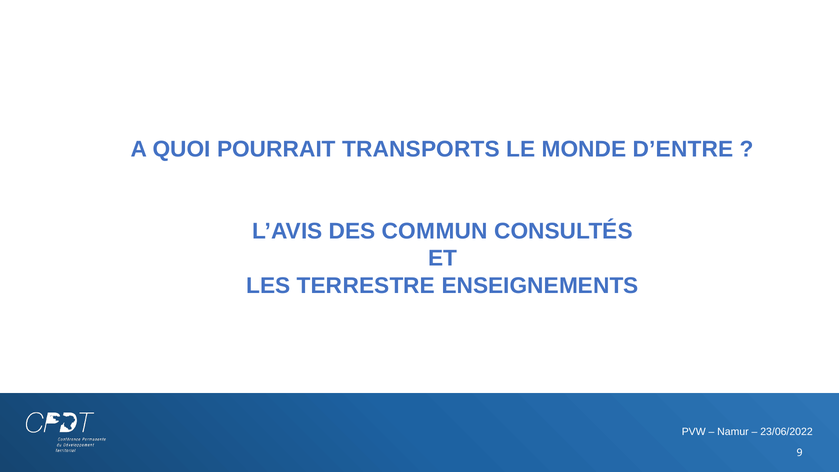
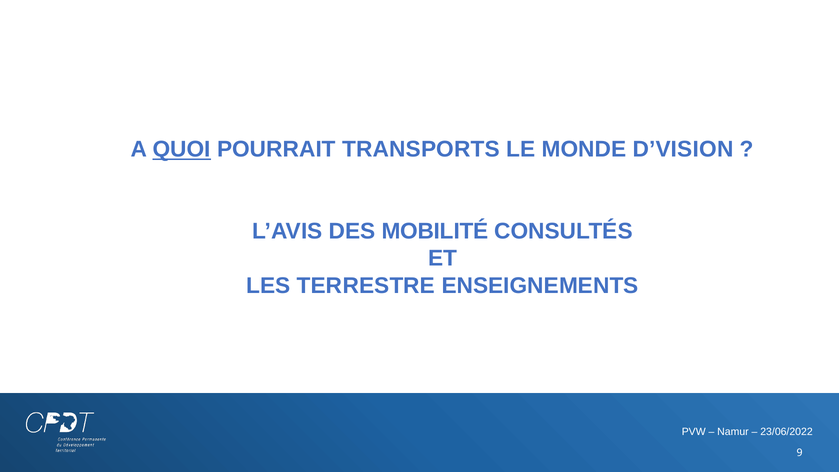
QUOI underline: none -> present (182, 149)
D’ENTRE: D’ENTRE -> D’VISION (683, 149)
COMMUN: COMMUN -> MOBILITÉ (435, 231)
